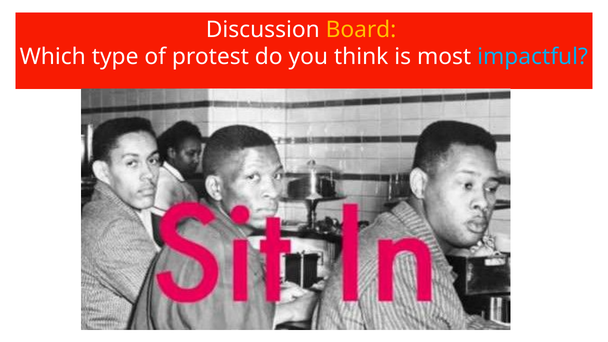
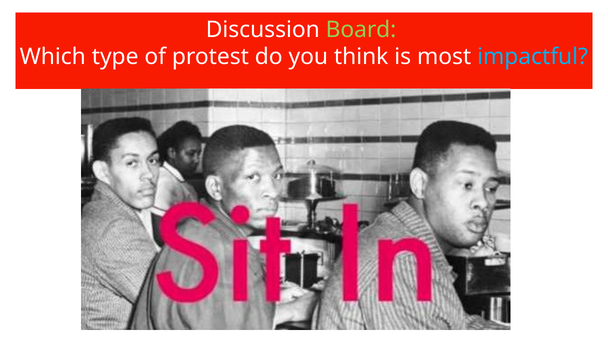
Board colour: yellow -> light green (361, 30)
